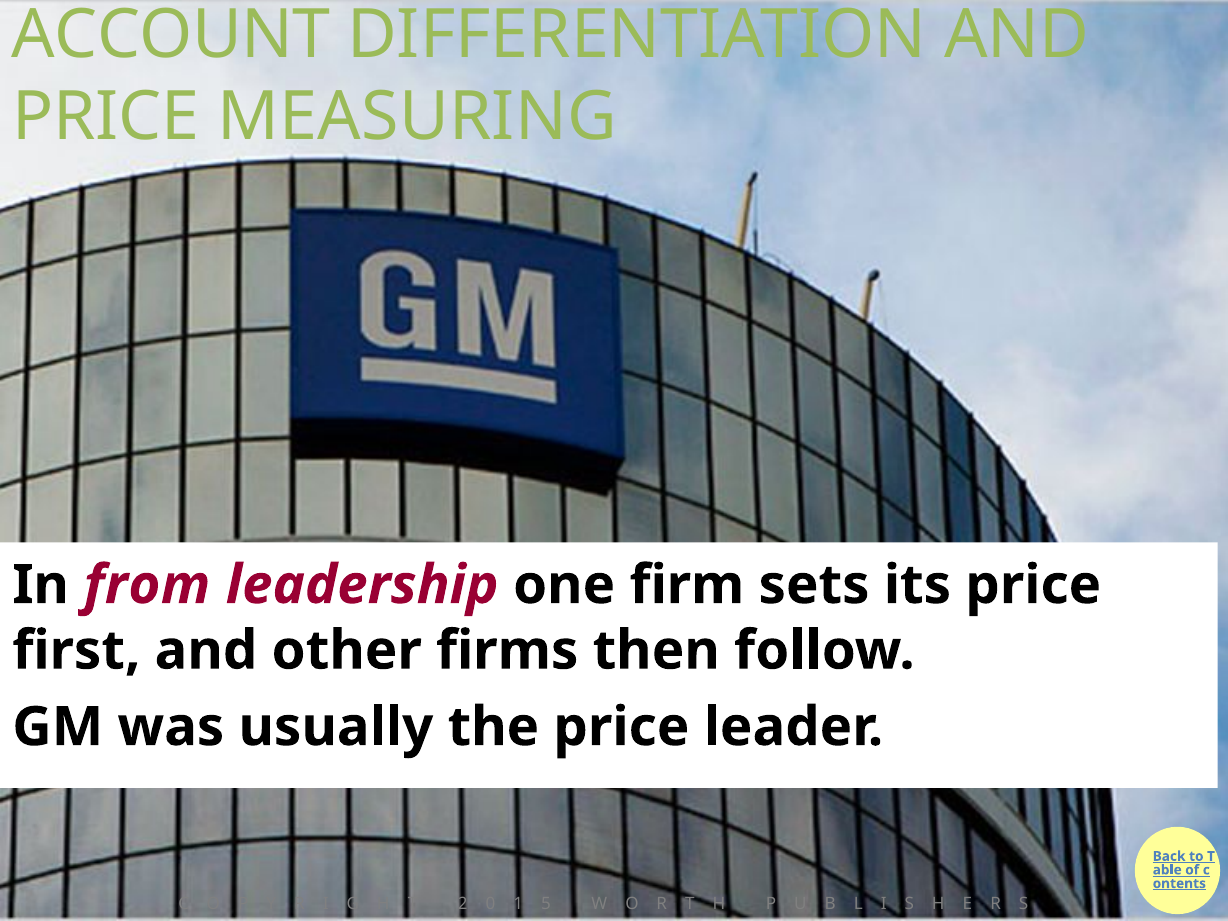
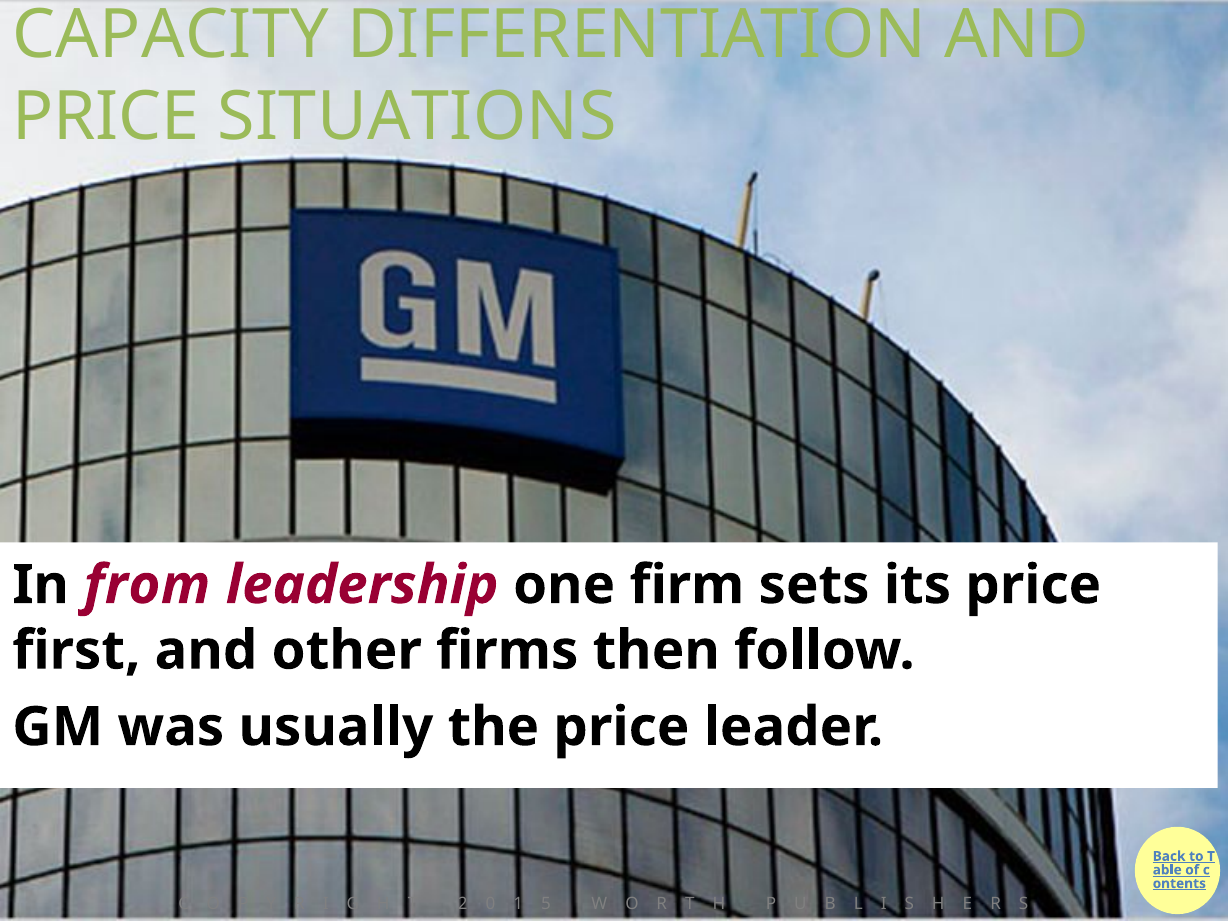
ACCOUNT: ACCOUNT -> CAPACITY (171, 35)
MEASURING: MEASURING -> SITUATIONS (417, 117)
